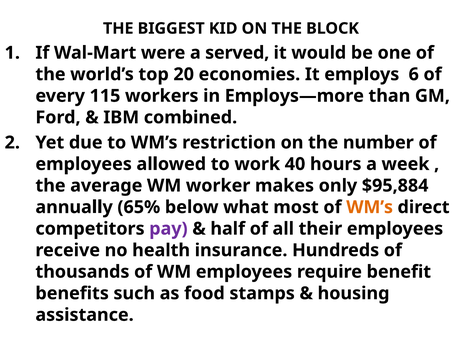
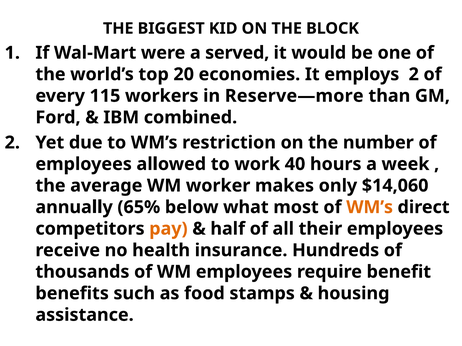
employs 6: 6 -> 2 (414, 74)
Employs—more: Employs—more -> Reserve—more (294, 96)
$95,884: $95,884 -> $14,060 (395, 186)
pay colour: purple -> orange (168, 229)
